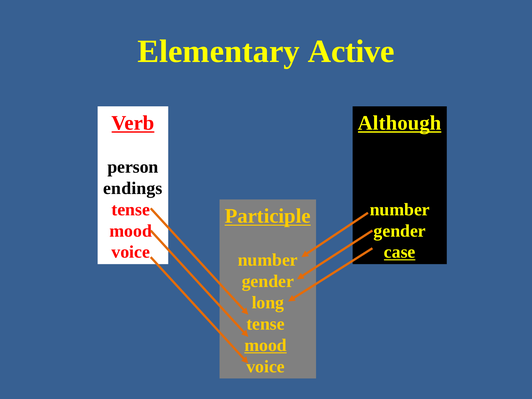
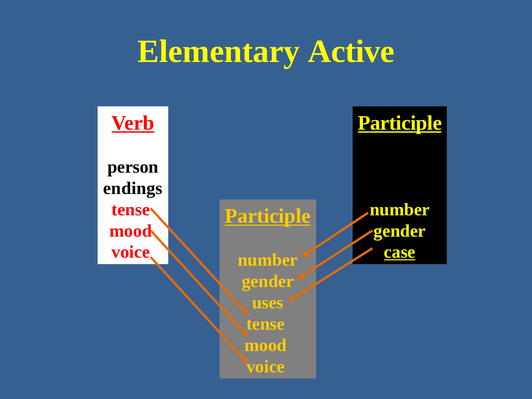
Although: Although -> Participle (400, 123)
long: long -> uses (268, 303)
mood underline: present -> none (266, 345)
